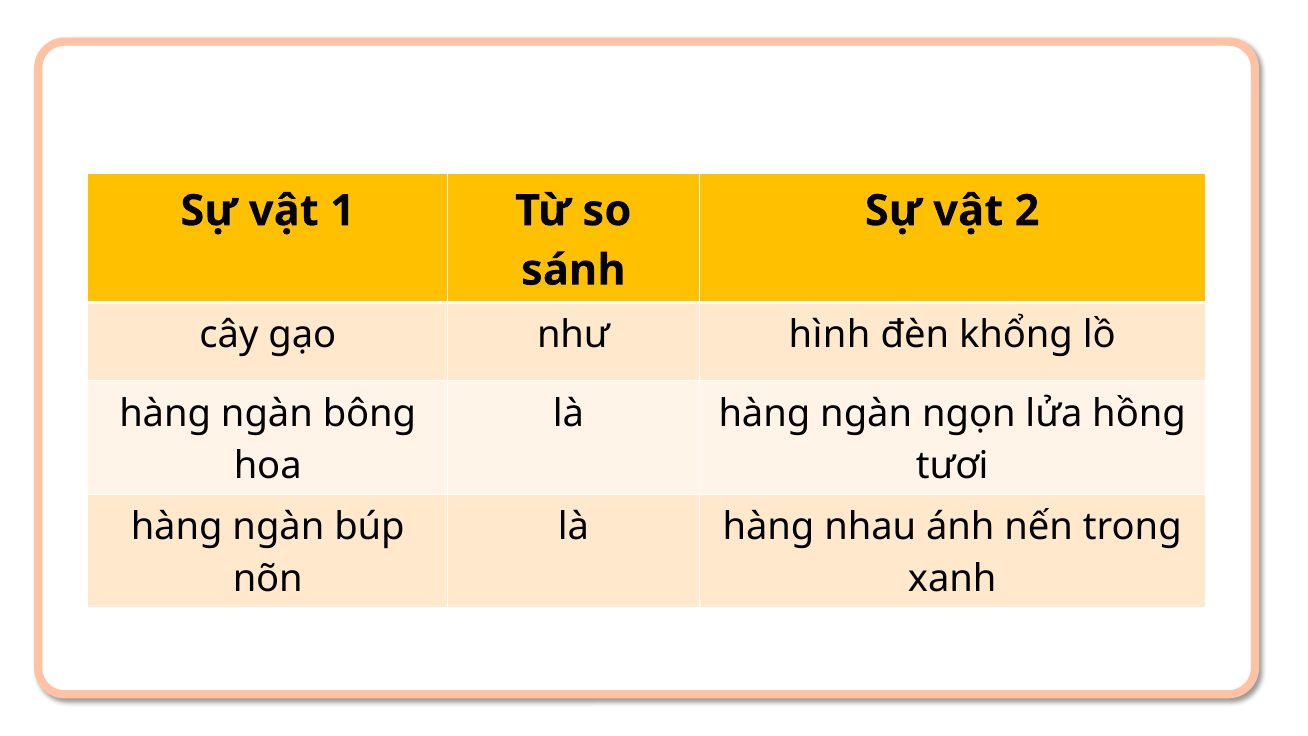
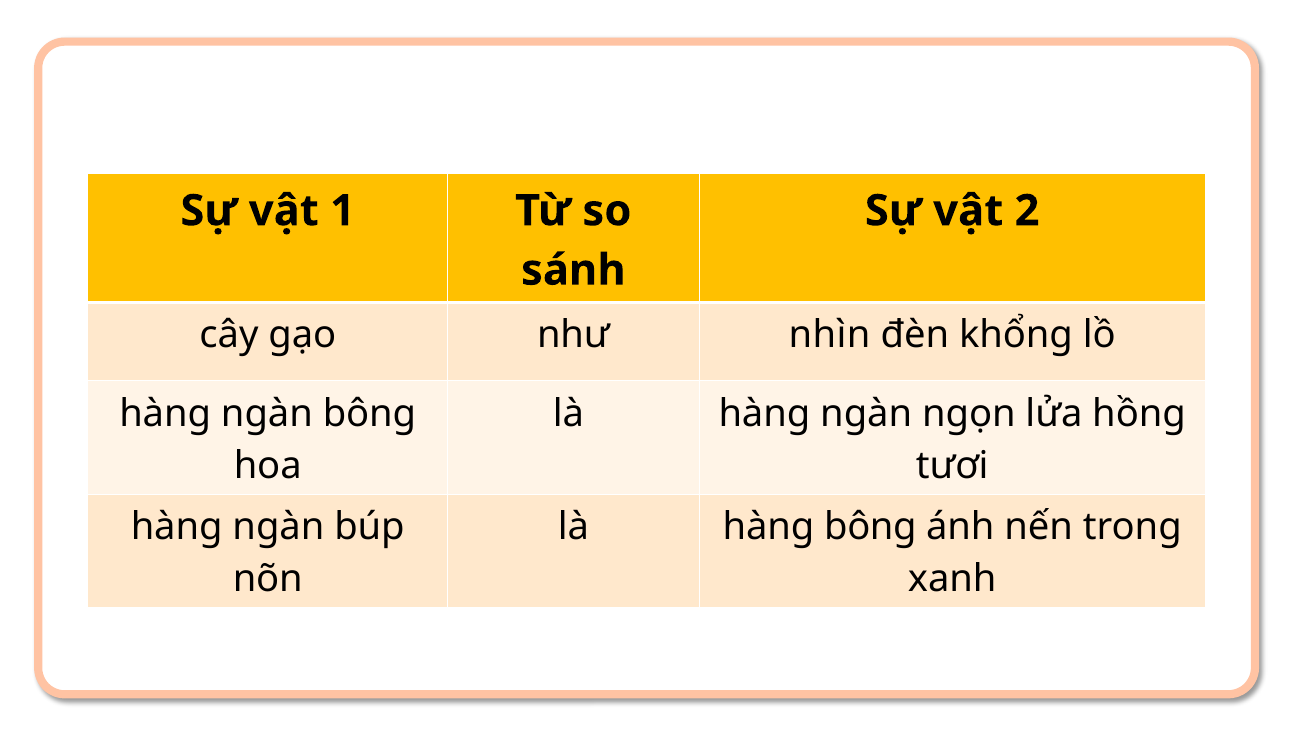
hình: hình -> nhìn (830, 335)
hàng nhau: nhau -> bông (870, 527)
